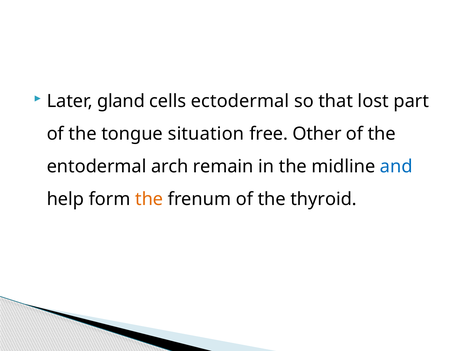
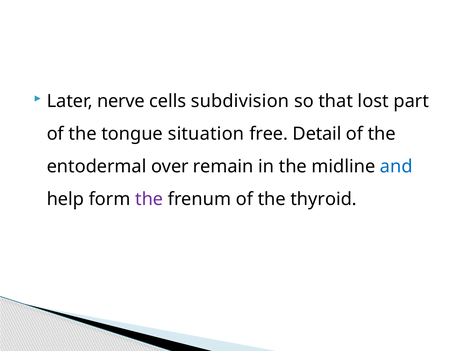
gland: gland -> nerve (121, 101)
ectodermal: ectodermal -> subdivision (240, 101)
Other: Other -> Detail (317, 134)
arch: arch -> over (170, 167)
the colour: orange -> purple (149, 199)
